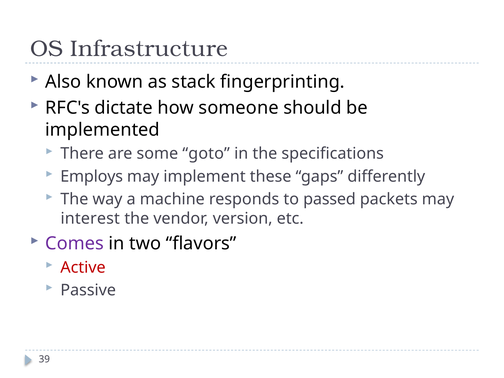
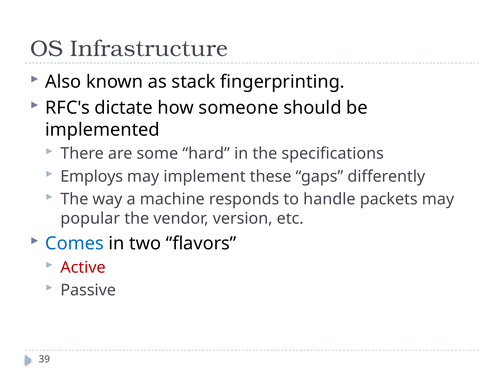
goto: goto -> hard (206, 154)
passed: passed -> handle (329, 199)
interest: interest -> popular (90, 219)
Comes colour: purple -> blue (75, 243)
